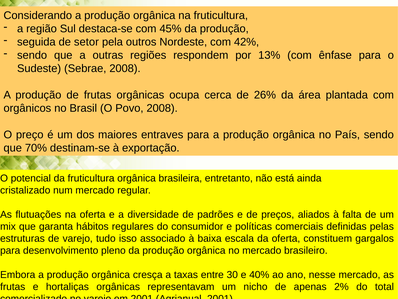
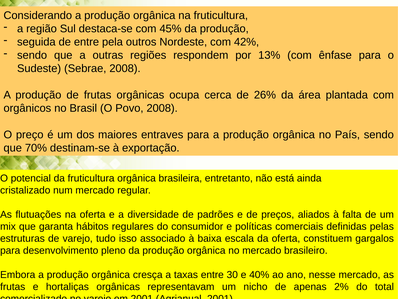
de setor: setor -> entre (86, 42)
